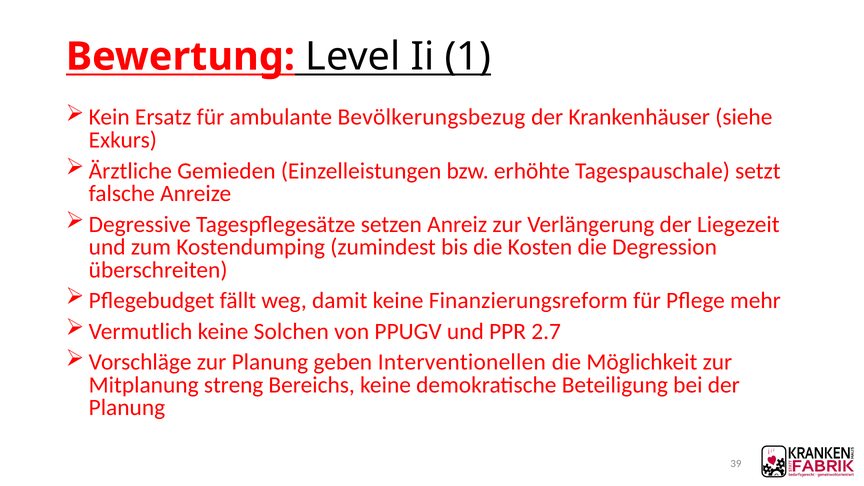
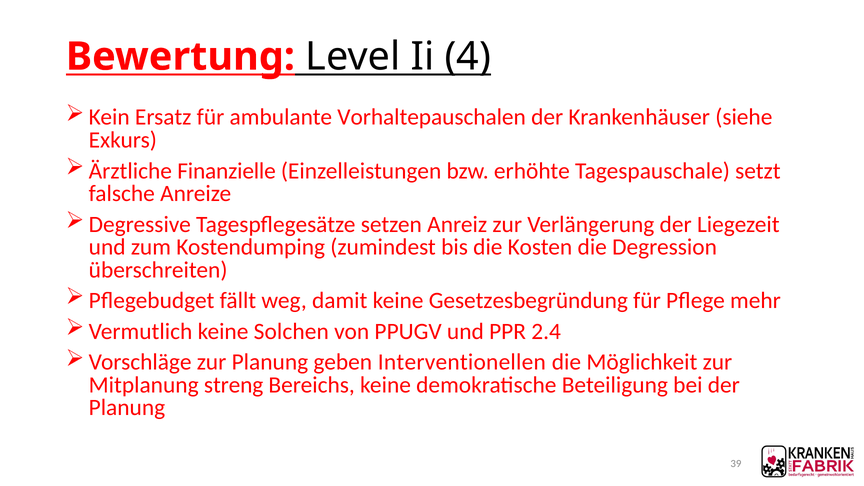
1: 1 -> 4 (468, 57)
Bevölkerungsbezug: Bevölkerungsbezug -> Vorhaltepauschalen (432, 117)
Gemieden: Gemieden -> Finanzielle (227, 171)
Finanzierungsreform: Finanzierungsreform -> Gesetzesbegründung (528, 301)
2.7: 2.7 -> 2.4 (546, 331)
